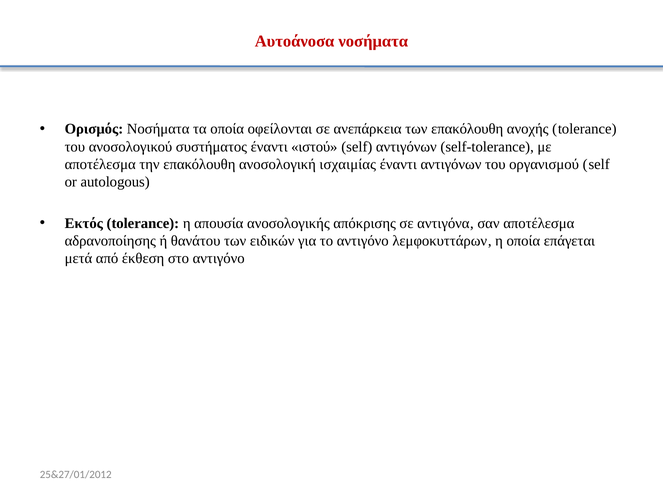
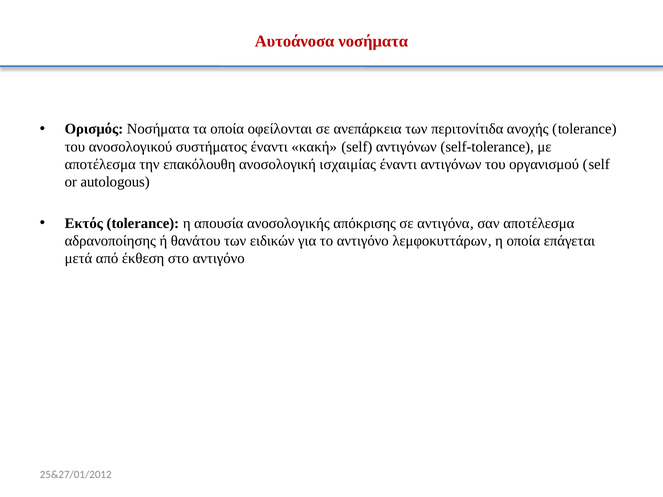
των επακόλουθη: επακόλουθη -> περιτονίτιδα (467, 129)
ιστού: ιστού -> κακή (314, 147)
